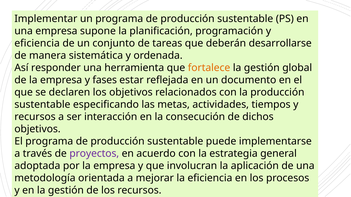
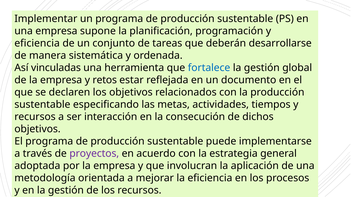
responder: responder -> vinculadas (56, 68)
fortalece colour: orange -> blue (209, 68)
fases: fases -> retos (105, 80)
